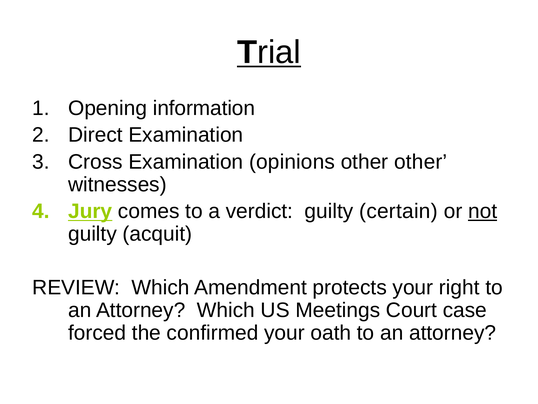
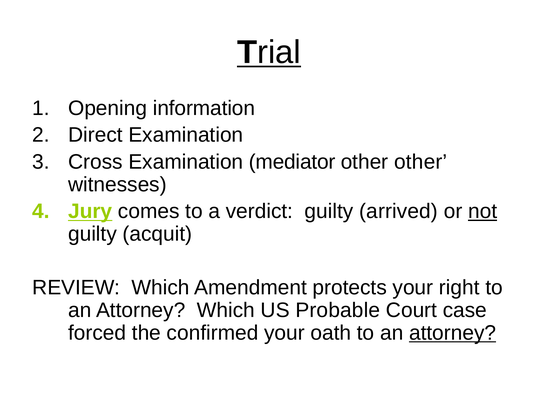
opinions: opinions -> mediator (292, 162)
certain: certain -> arrived (399, 211)
Meetings: Meetings -> Probable (338, 310)
attorney underline: none -> present (453, 332)
